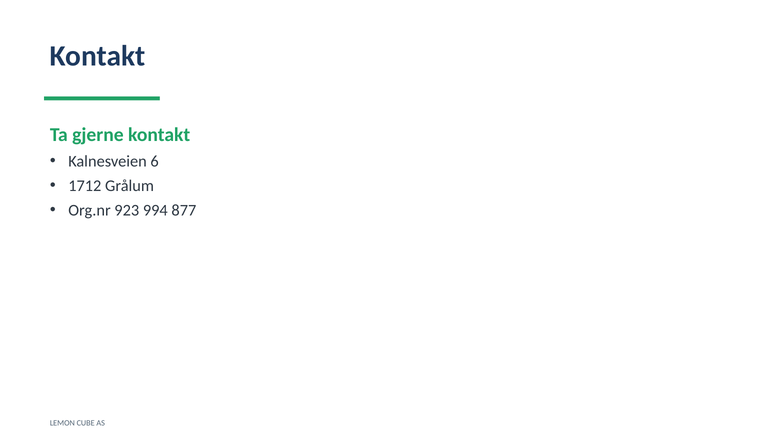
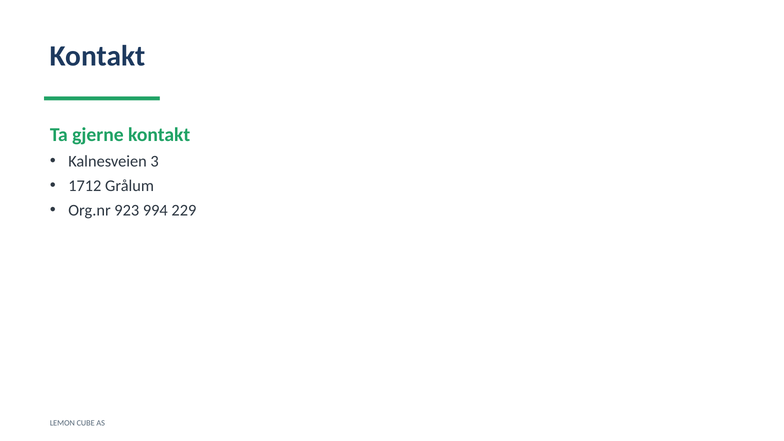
6: 6 -> 3 (155, 161)
877: 877 -> 229 (184, 210)
